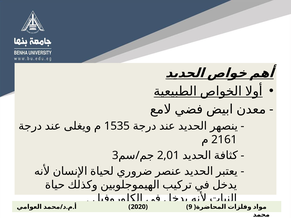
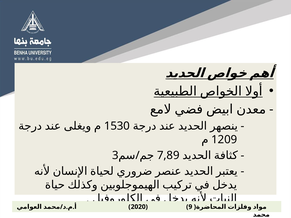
1535: 1535 -> 1530 (117, 126)
2161: 2161 -> 1209 (224, 140)
2,01: 2,01 -> 7,89 (168, 156)
